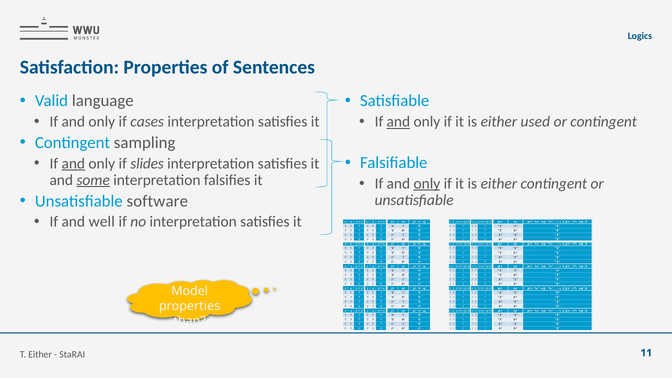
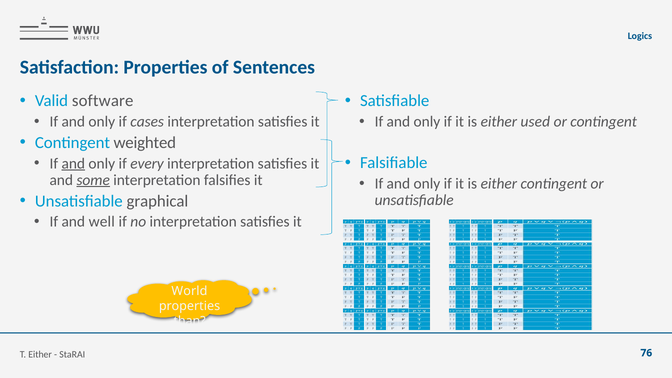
language: language -> software (103, 101)
and underline: present -> none (398, 122)
sampling: sampling -> weighted (145, 143)
slides: slides -> every (147, 163)
only underline: present -> none (427, 184)
software: software -> graphical (157, 201)
Model: Model -> World (189, 291)
11: 11 -> 76 (646, 353)
